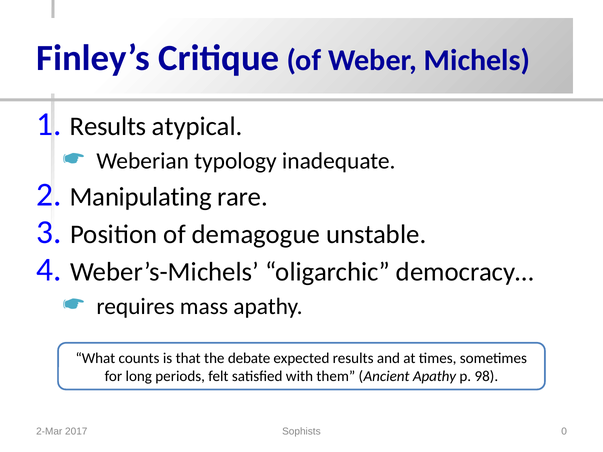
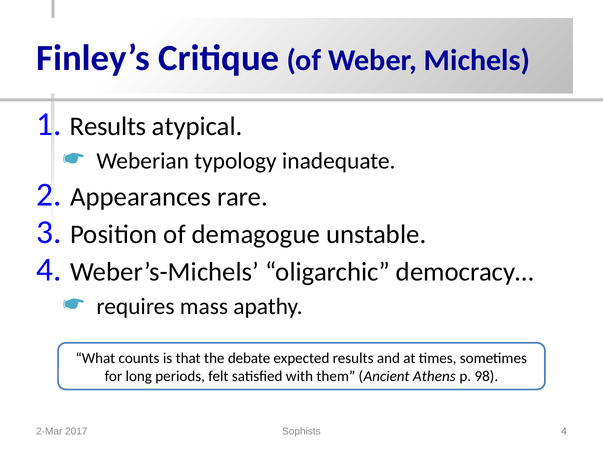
Manipulating: Manipulating -> Appearances (141, 197)
Ancient Apathy: Apathy -> Athens (434, 376)
Sophists 0: 0 -> 4 (564, 432)
